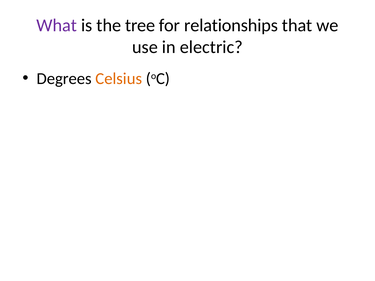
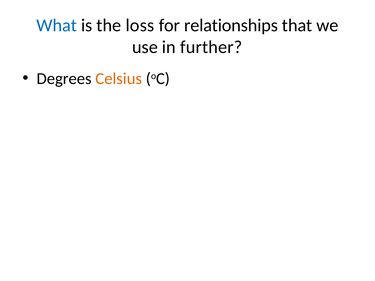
What colour: purple -> blue (57, 25)
tree: tree -> loss (140, 25)
electric: electric -> further (211, 47)
